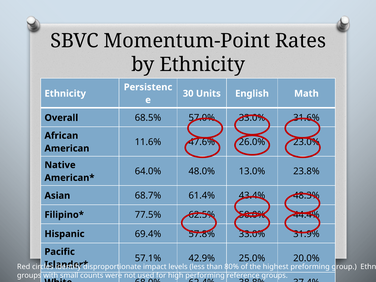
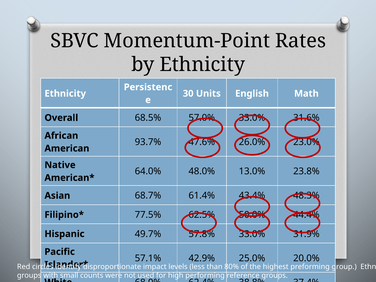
11.6%: 11.6% -> 93.7% (148, 142)
69.4%: 69.4% -> 49.7% (148, 234)
